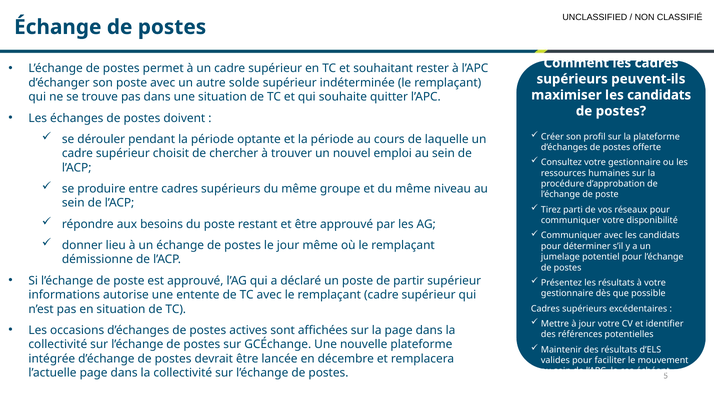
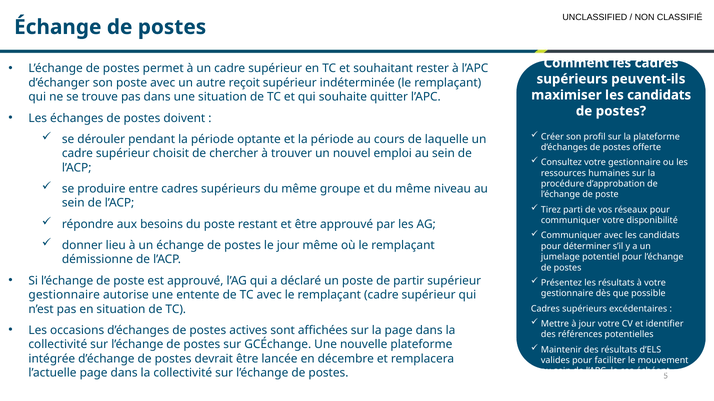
solde: solde -> reçoit (244, 83)
informations: informations -> gestionnaire (64, 295)
